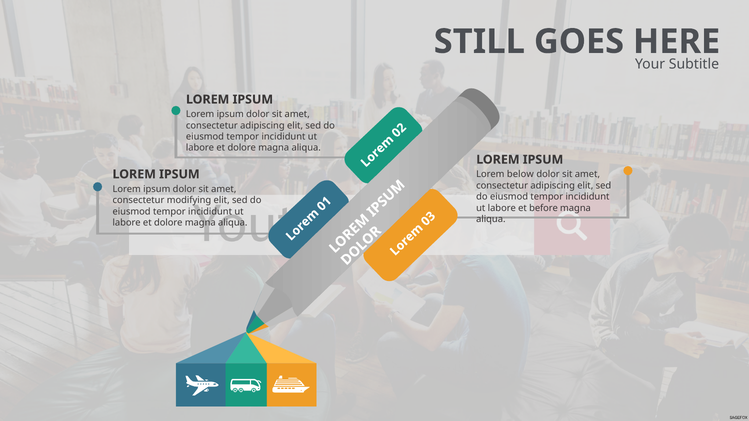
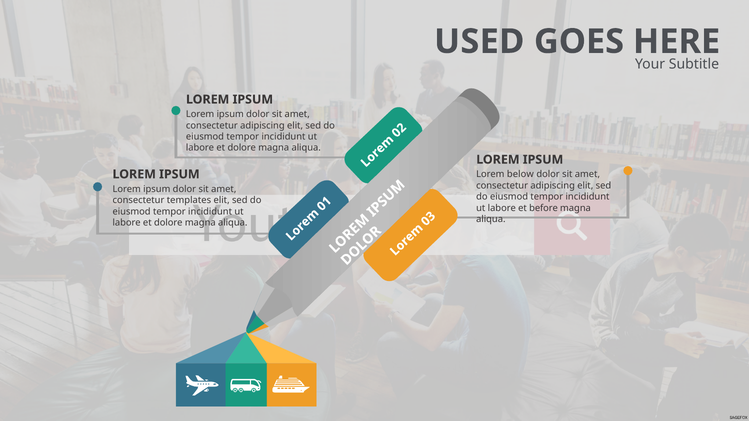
STILL: STILL -> USED (479, 42)
modifying: modifying -> templates (189, 200)
